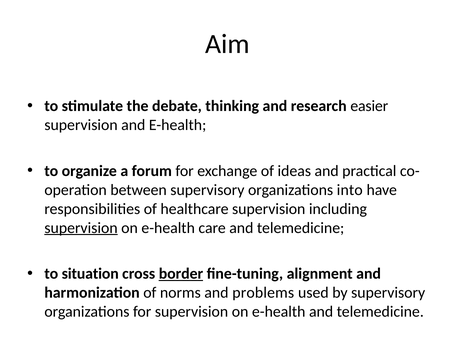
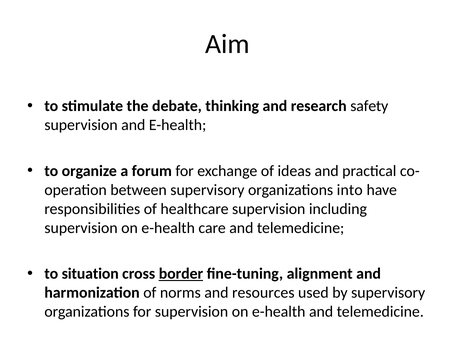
easier: easier -> safety (369, 106)
supervision underline: present -> none (81, 228)
problems: problems -> resources (263, 293)
